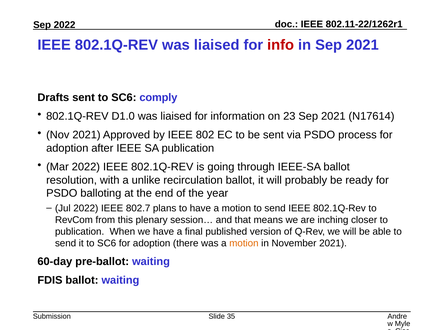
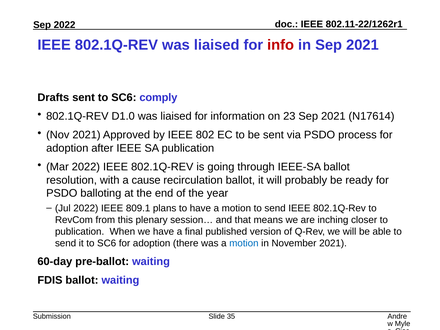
unlike: unlike -> cause (146, 180)
802.7: 802.7 -> 809.1 (138, 208)
motion colour: orange -> blue (244, 243)
